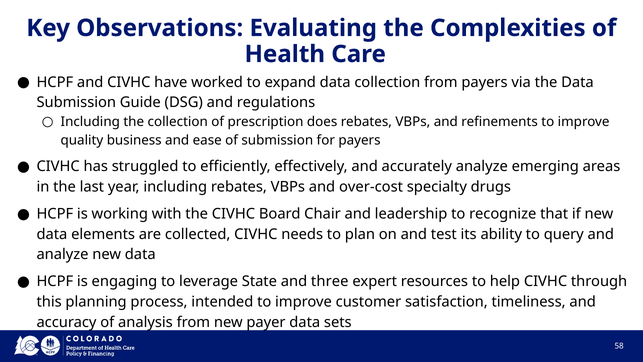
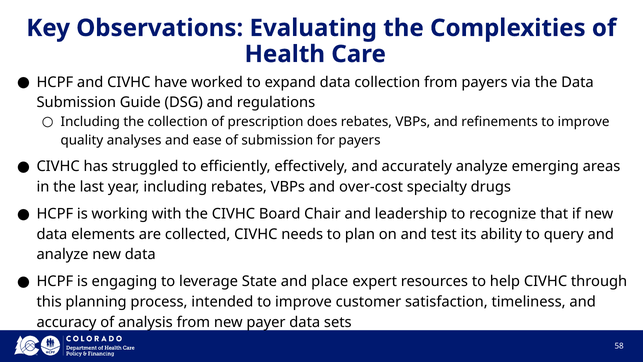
business: business -> analyses (134, 140)
three: three -> place (330, 281)
